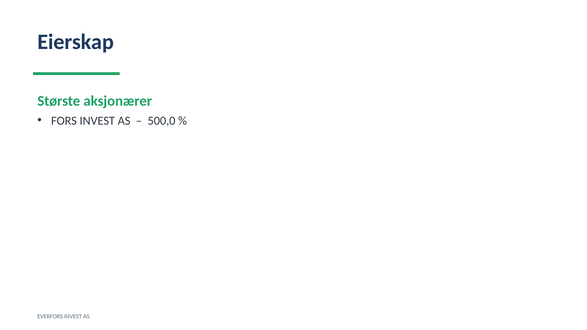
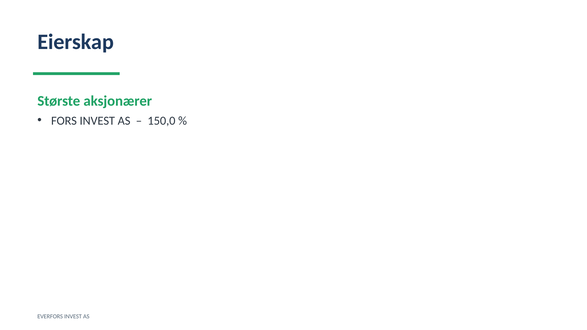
500,0: 500,0 -> 150,0 (161, 121)
